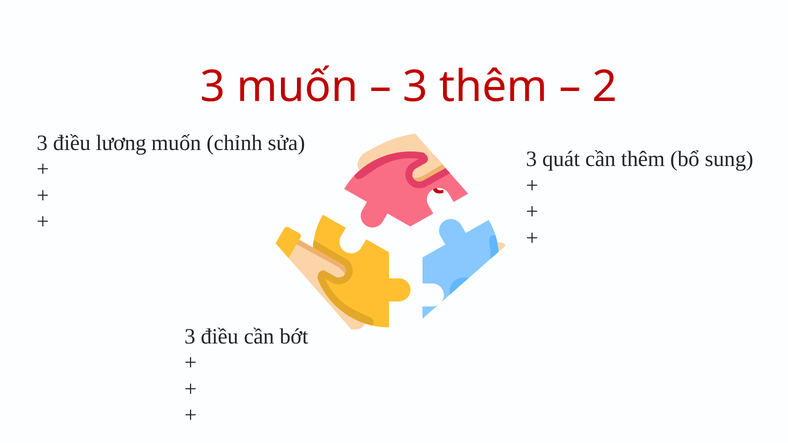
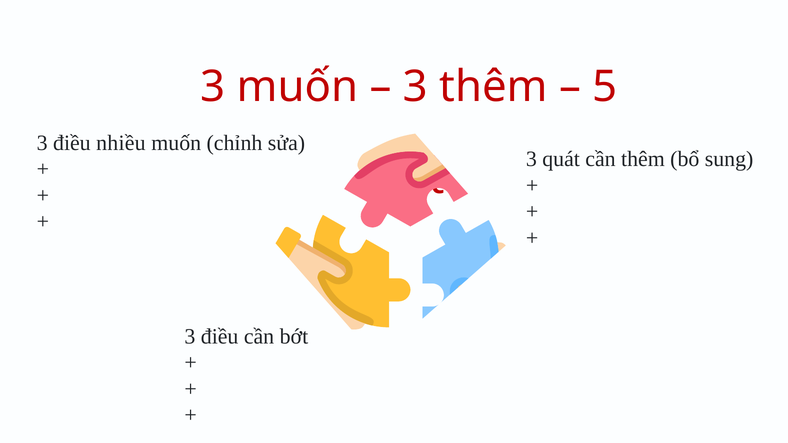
2: 2 -> 5 (605, 87)
lương: lương -> nhiều (121, 143)
